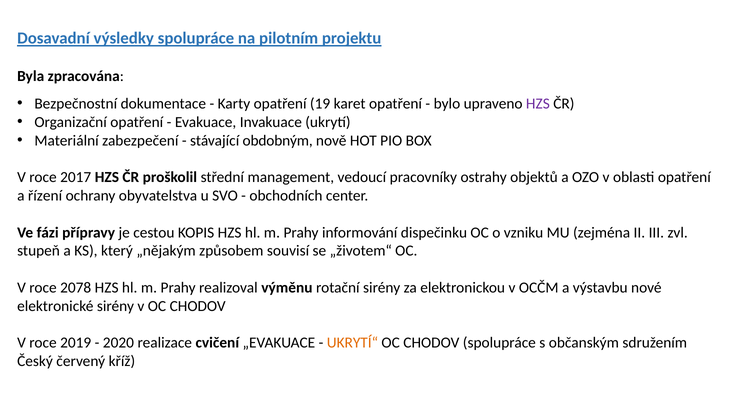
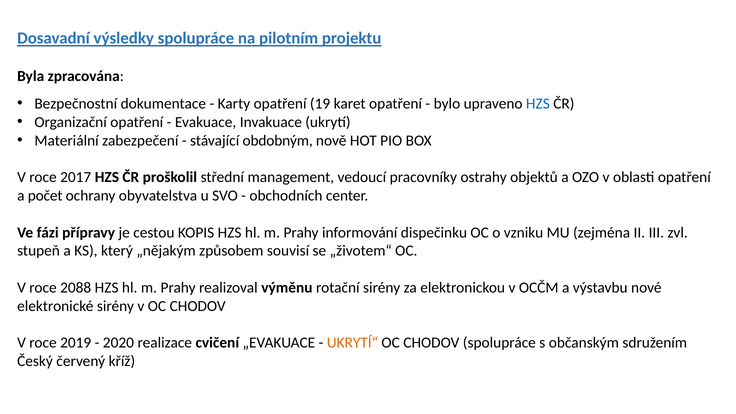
HZS colour: purple -> blue (538, 104)
řízení: řízení -> počet (45, 196)
2078: 2078 -> 2088 (76, 288)
